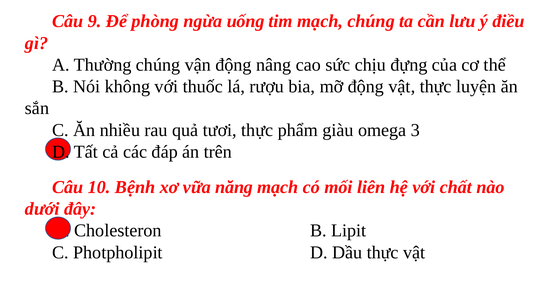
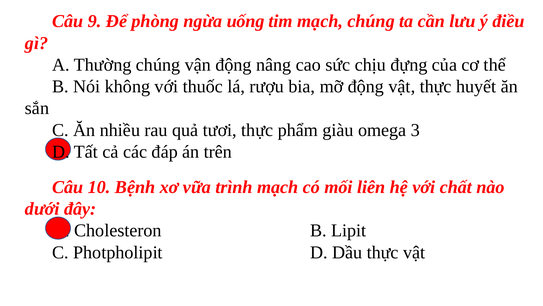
luyện: luyện -> huyết (476, 86)
năng: năng -> trình (234, 187)
